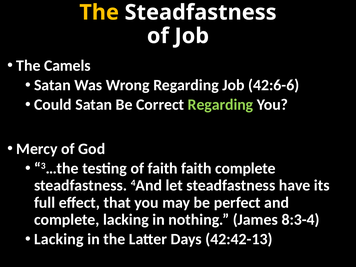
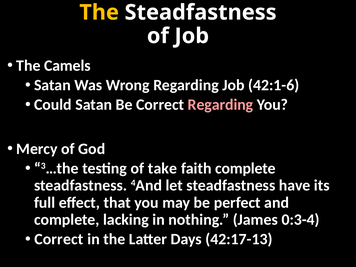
42:6-6: 42:6-6 -> 42:1-6 (274, 85)
Regarding colour: light green -> pink (220, 105)
of faith: faith -> take (163, 168)
8:3-4: 8:3-4 -> 0:3-4 (301, 220)
Lacking: Lacking -> Correct (59, 239)
42:42-13: 42:42-13 -> 42:17-13 (239, 239)
